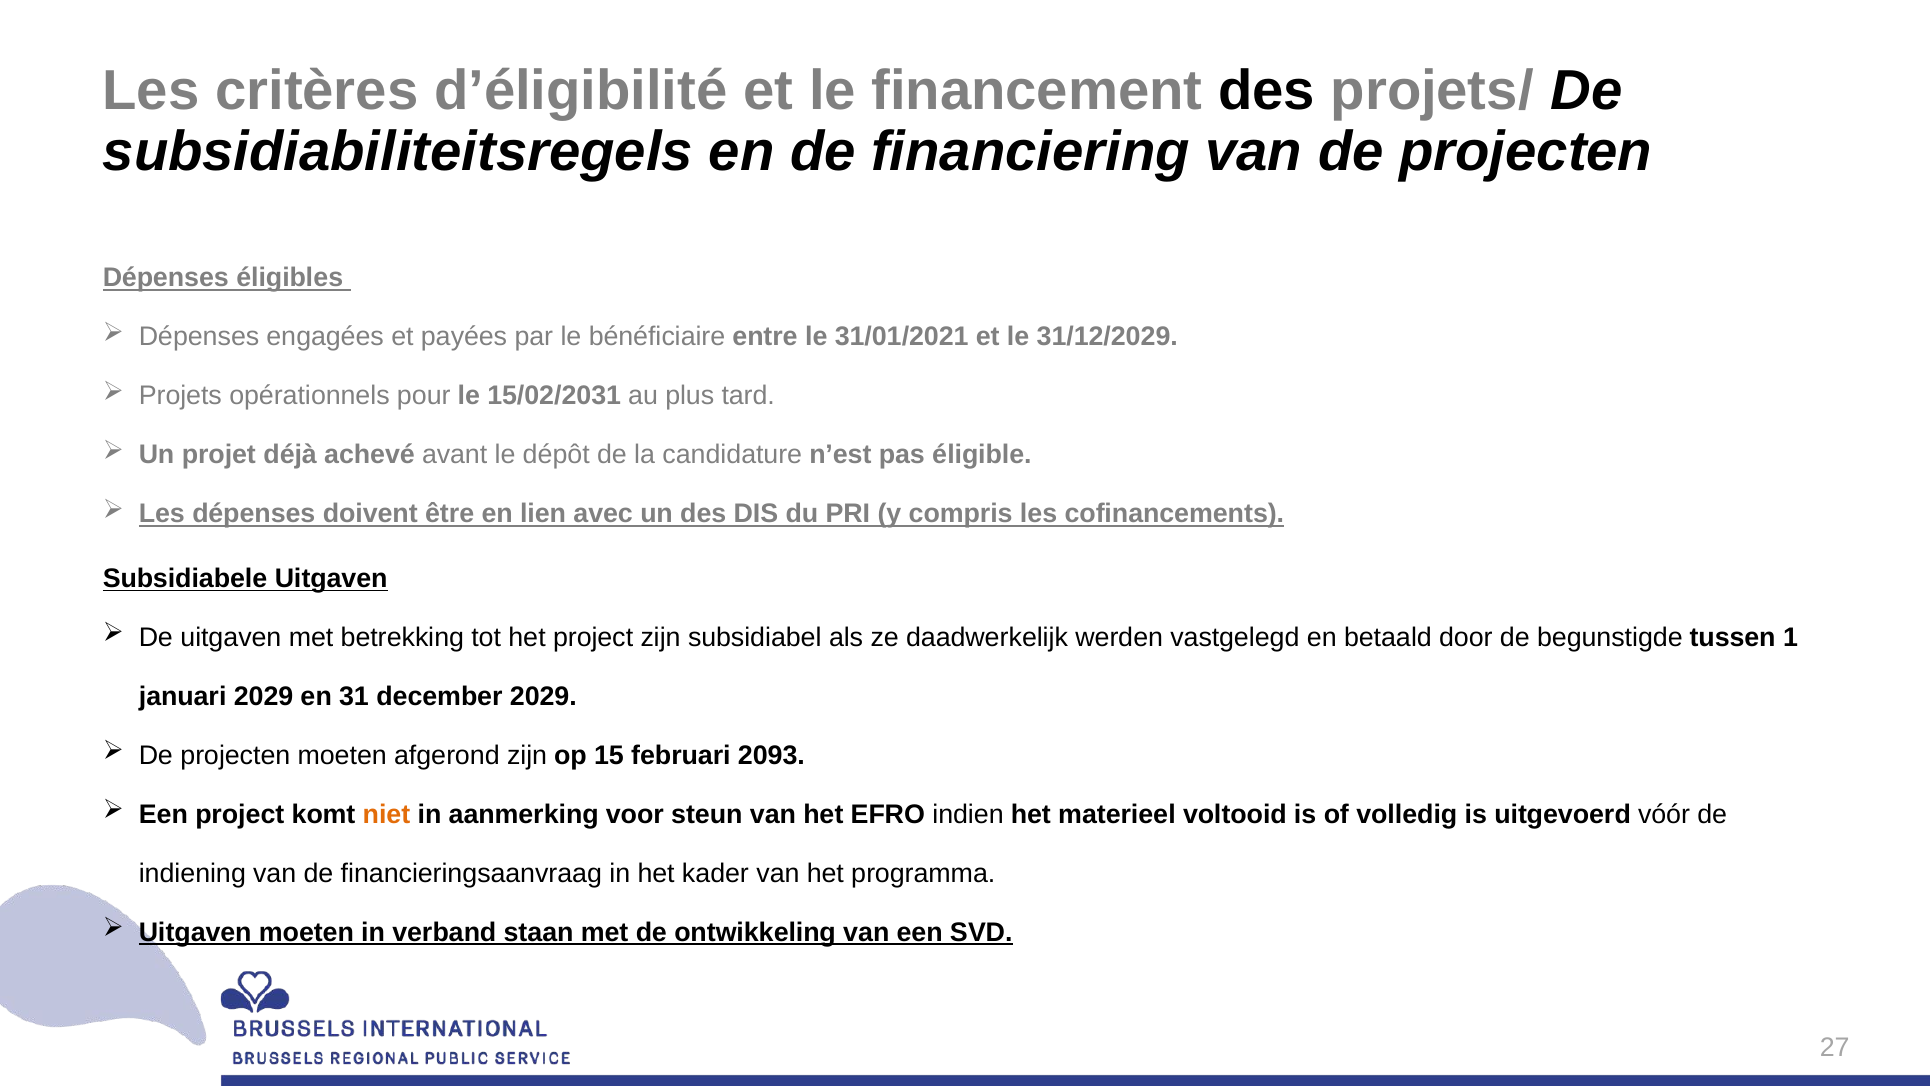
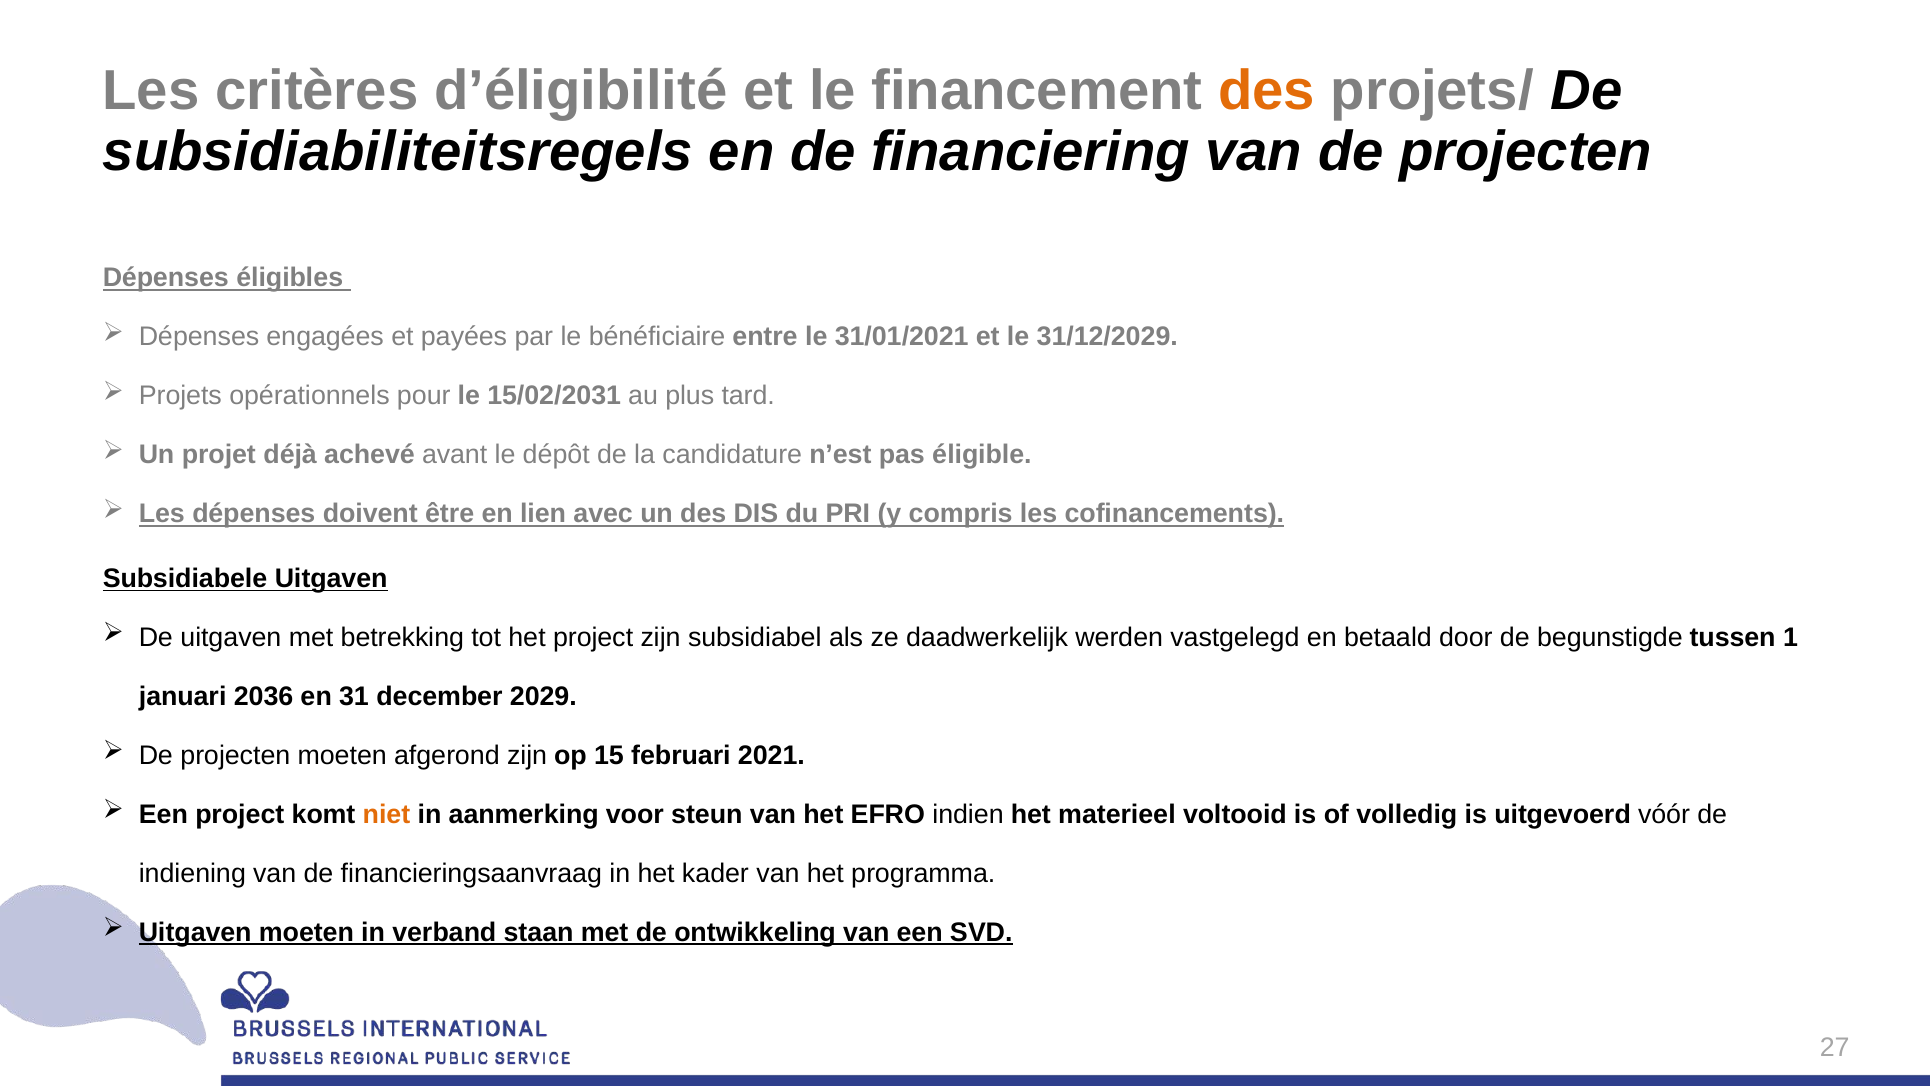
des colour: black -> orange (1267, 91)
januari 2029: 2029 -> 2036 (264, 696)
2093: 2093 -> 2021 (771, 755)
